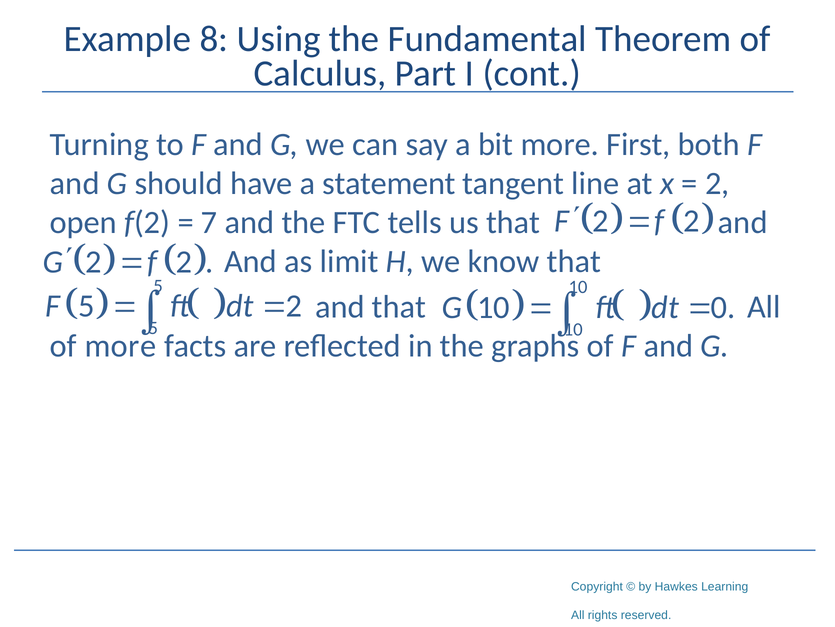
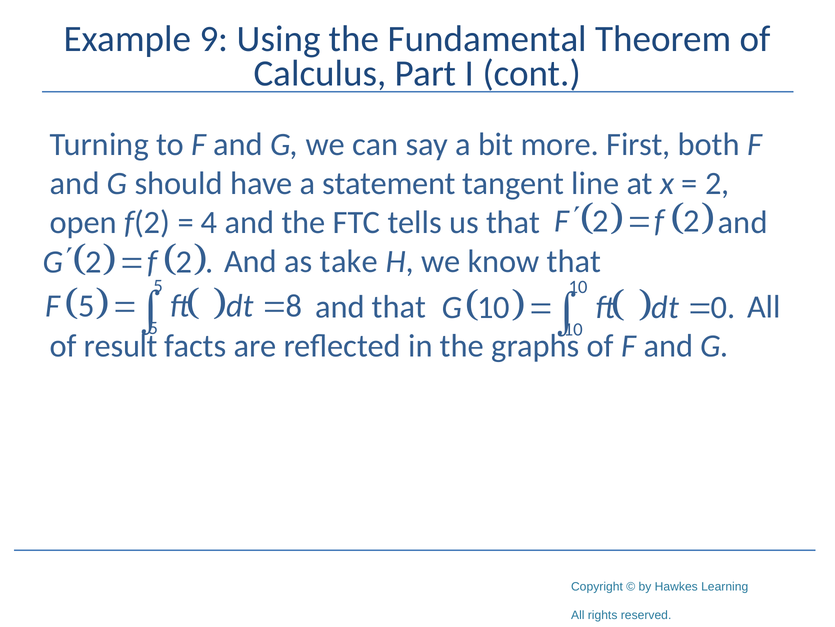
8: 8 -> 9 (214, 39)
7: 7 -> 4 (209, 222)
limit: limit -> take (349, 261)
2: 2 -> 8 (294, 306)
of more: more -> result (121, 346)
